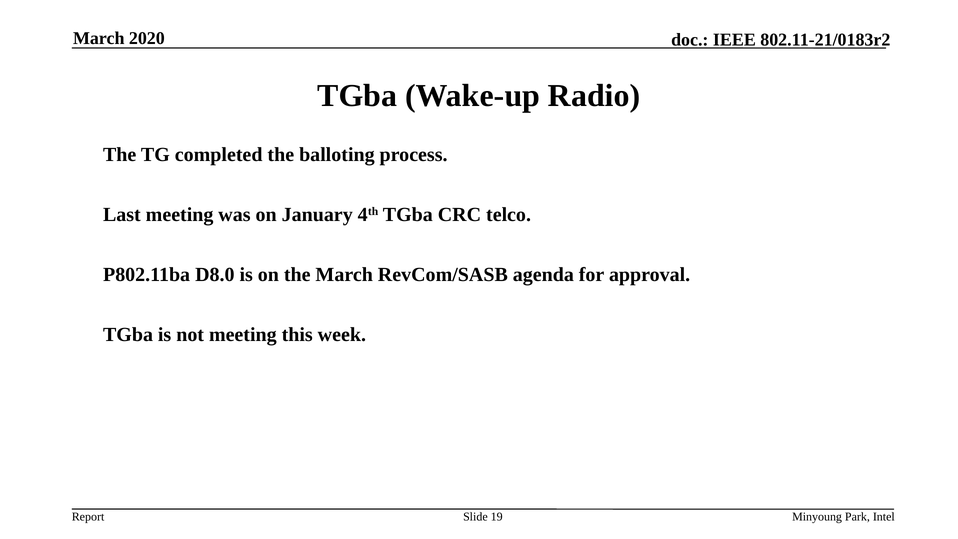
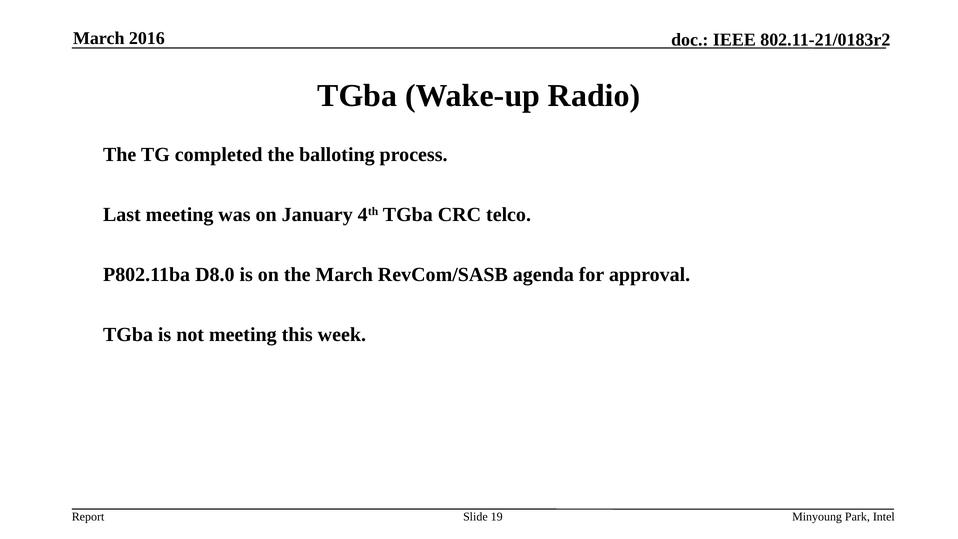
2020: 2020 -> 2016 (147, 38)
